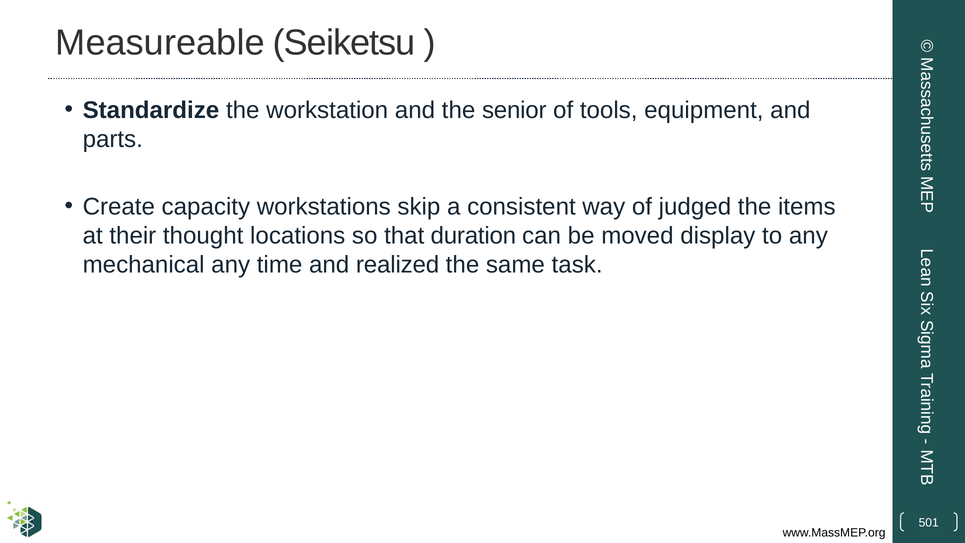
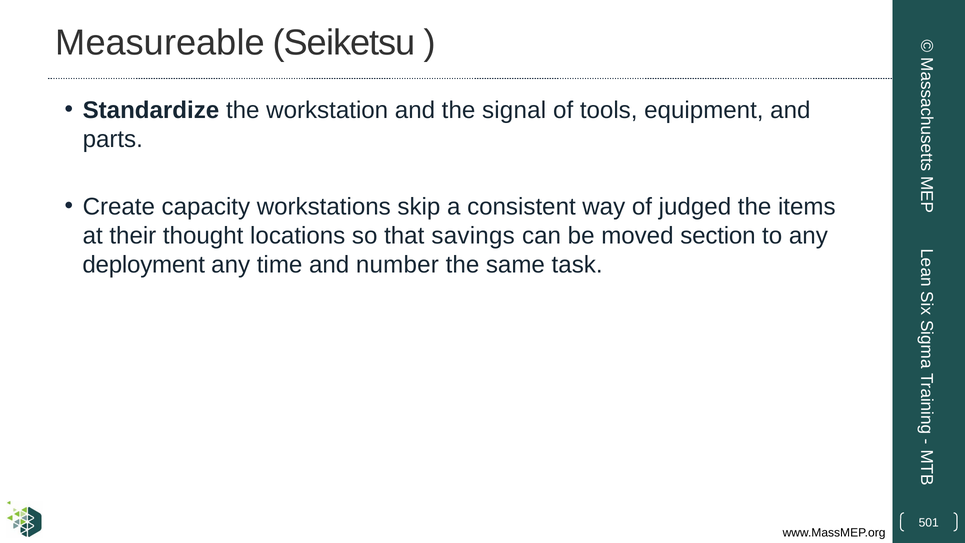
senior: senior -> signal (514, 110)
duration: duration -> savings (473, 236)
display: display -> section (718, 236)
mechanical: mechanical -> deployment (144, 265)
realized: realized -> number (397, 265)
